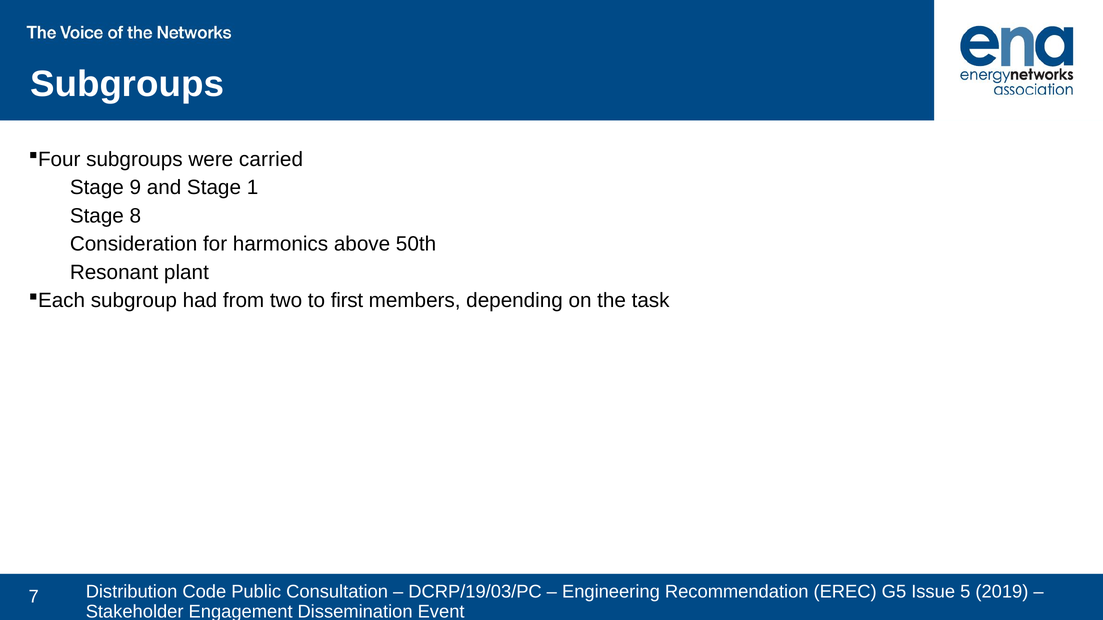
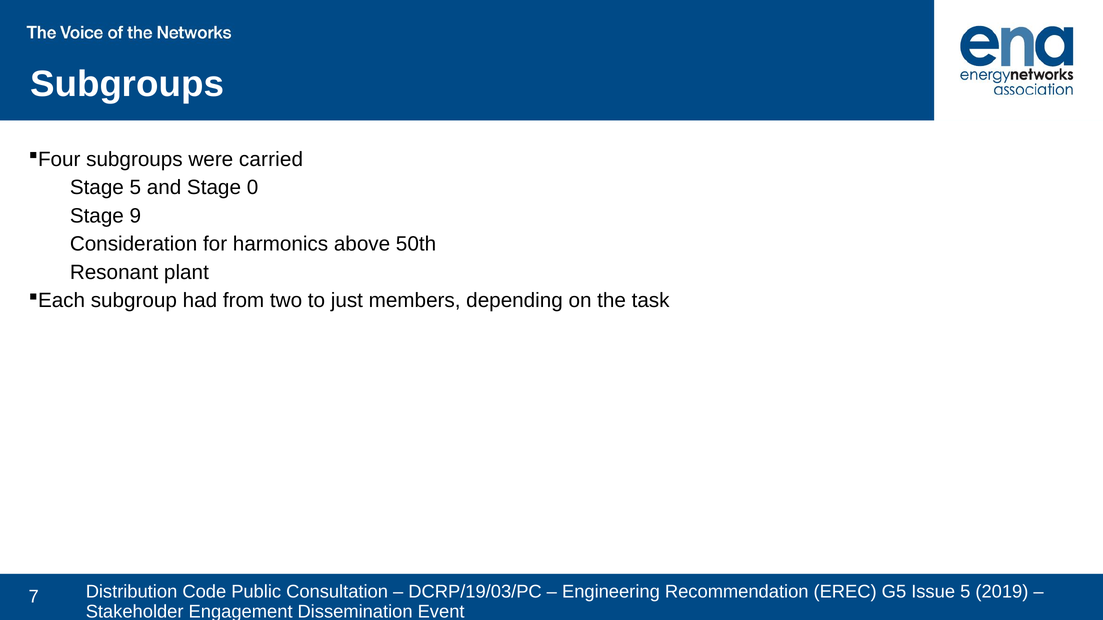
Stage 9: 9 -> 5 (135, 188)
1: 1 -> 0 (253, 188)
8: 8 -> 9 (135, 216)
first: first -> just (347, 301)
